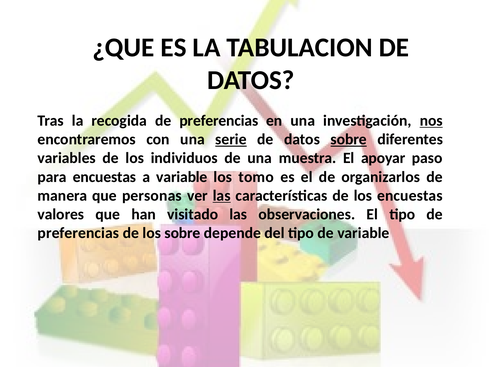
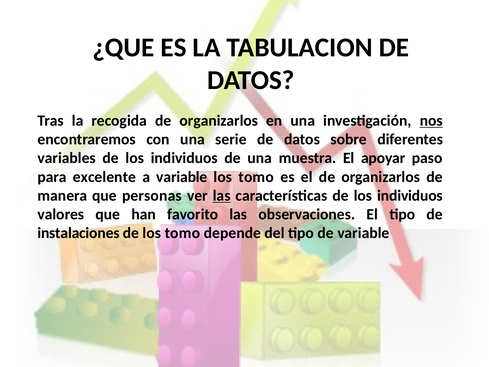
recogida de preferencias: preferencias -> organizarlos (219, 121)
serie underline: present -> none (231, 139)
sobre underline: present -> none (349, 139)
para encuestas: encuestas -> excelente (104, 177)
características de los encuestas: encuestas -> individuos (410, 195)
visitado: visitado -> favorito (193, 214)
preferencias: preferencias -> instalaciones (79, 233)
de los sobre: sobre -> tomo (182, 233)
